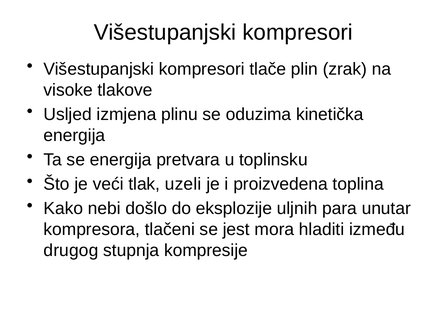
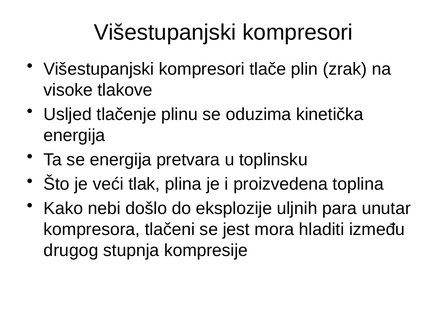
izmjena: izmjena -> tlačenje (126, 114)
uzeli: uzeli -> plina (183, 184)
